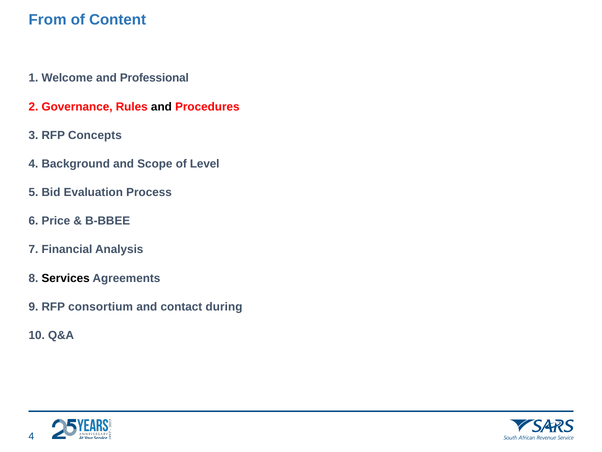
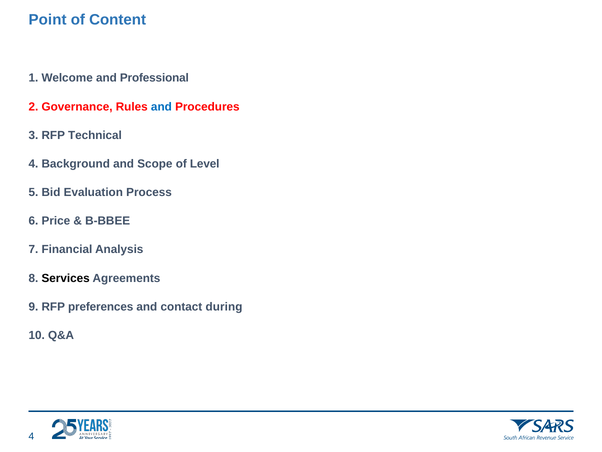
From: From -> Point (48, 20)
and colour: black -> blue (161, 107)
Concepts: Concepts -> Technical (95, 135)
consortium: consortium -> preferences (101, 306)
